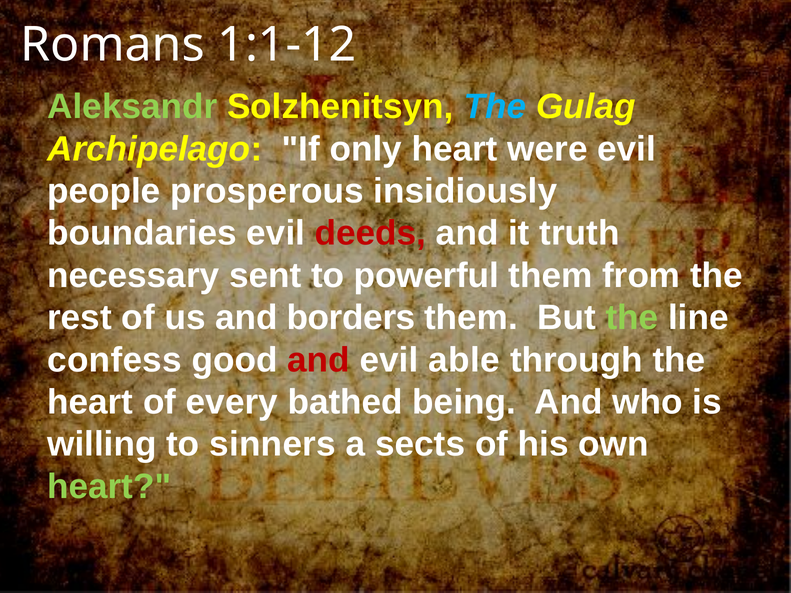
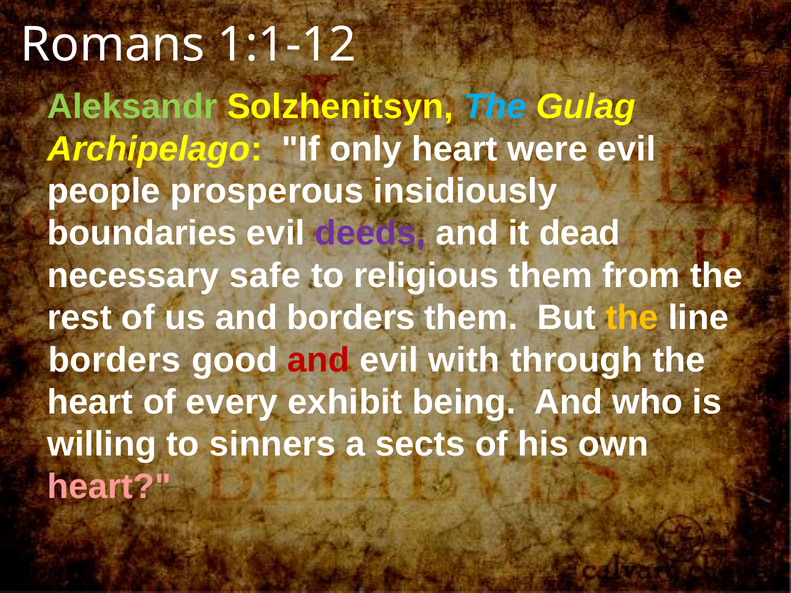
deeds colour: red -> purple (371, 233)
truth: truth -> dead (580, 233)
sent: sent -> safe (265, 276)
powerful: powerful -> religious (426, 276)
the colour: light green -> yellow (632, 318)
confess: confess -> borders (114, 360)
able: able -> with (464, 360)
bathed: bathed -> exhibit (345, 402)
heart colour: light green -> pink (109, 487)
